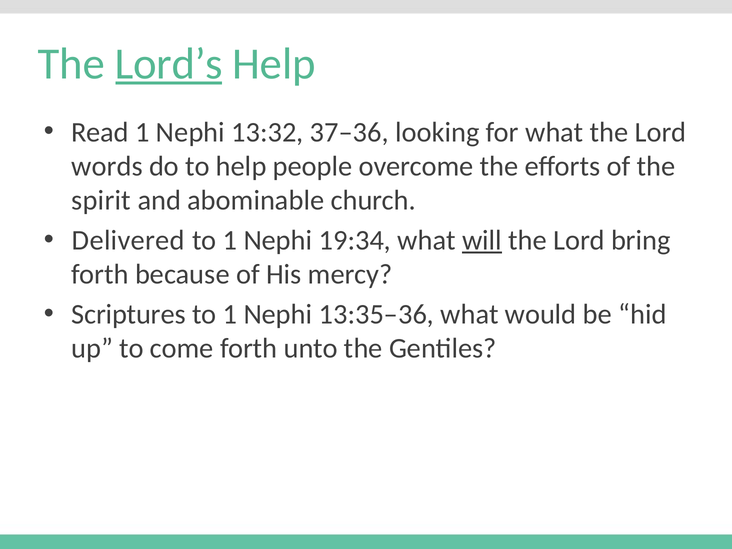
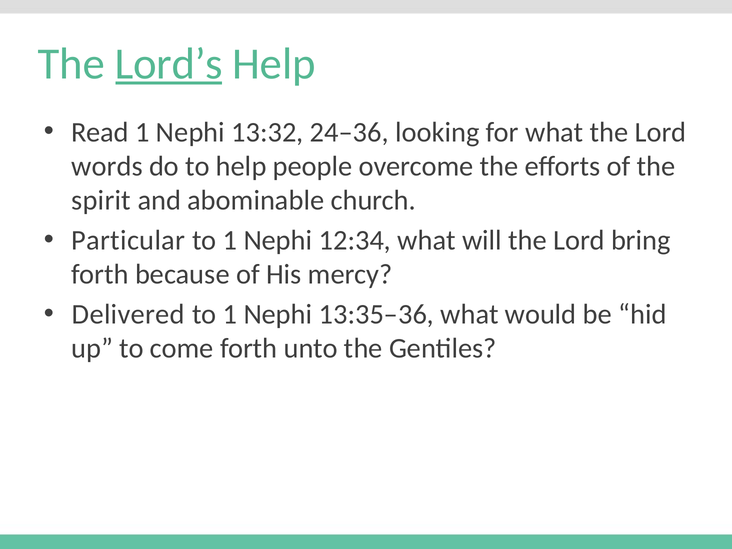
37–36: 37–36 -> 24–36 (349, 132)
Delivered: Delivered -> Particular (128, 240)
19:34: 19:34 -> 12:34 (355, 240)
will underline: present -> none (482, 240)
Scriptures: Scriptures -> Delivered (128, 314)
